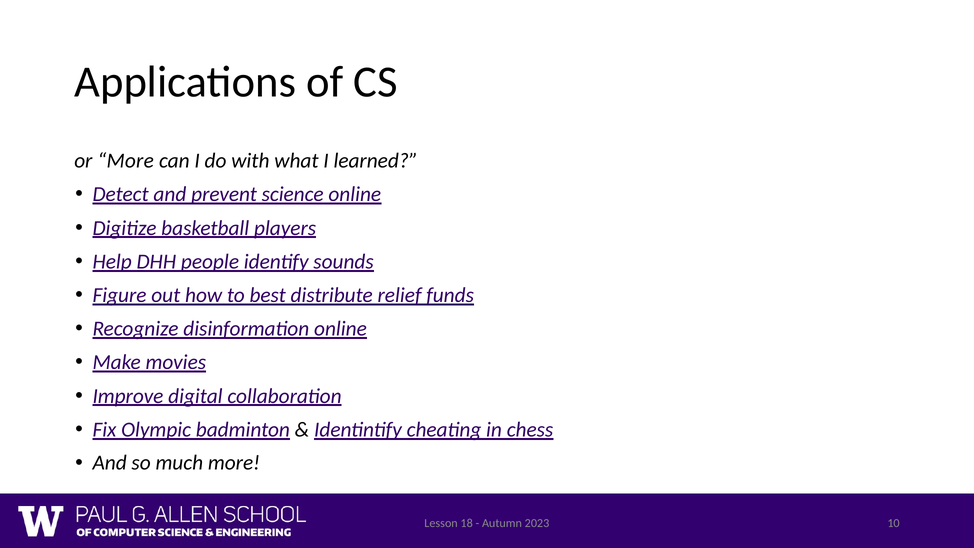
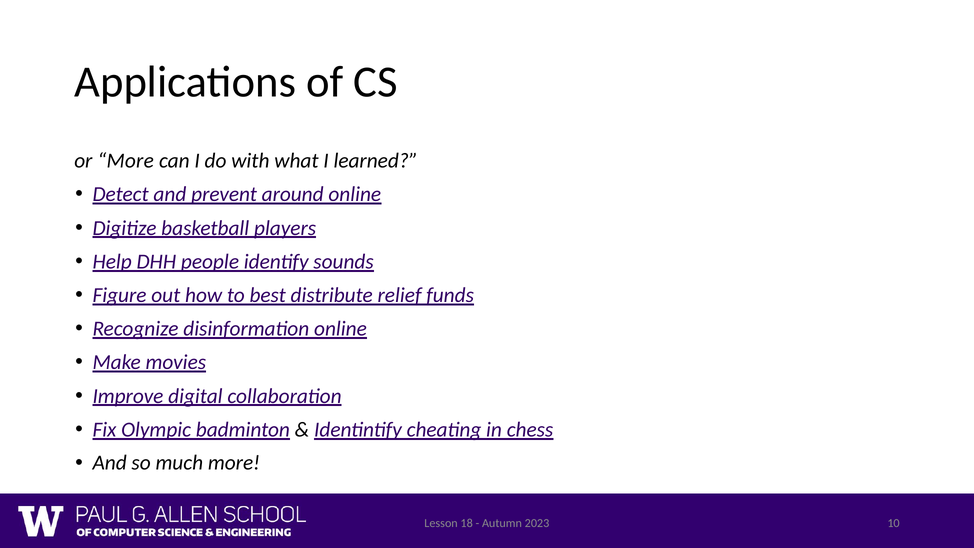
science: science -> around (293, 194)
